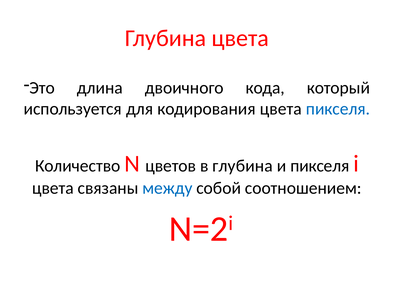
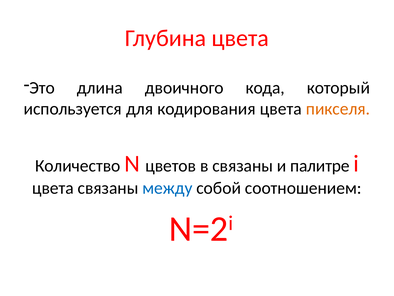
пикселя colour: blue -> orange (338, 109)
в глубина: глубина -> связаны (243, 166)
и пикселя: пикселя -> палитре (320, 166)
